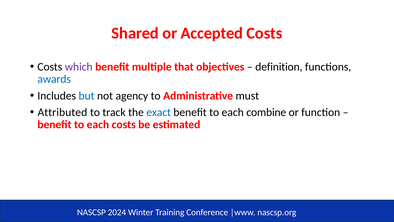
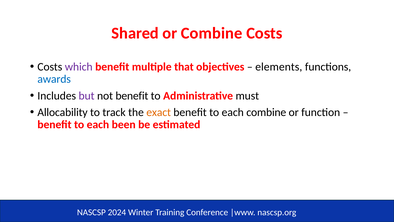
or Accepted: Accepted -> Combine (212, 33)
definition: definition -> elements (279, 67)
but colour: blue -> purple (87, 96)
not agency: agency -> benefit (132, 96)
Attributed: Attributed -> Allocability (63, 112)
exact colour: blue -> orange (159, 112)
each costs: costs -> been (124, 124)
